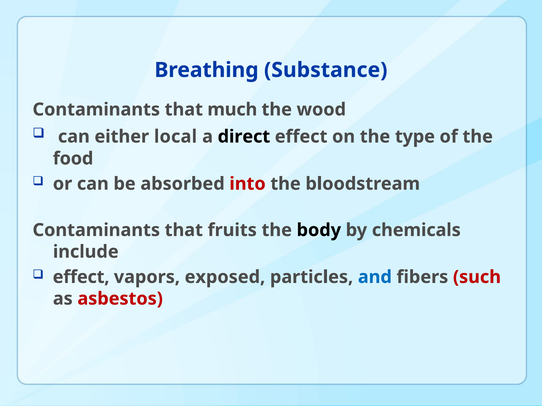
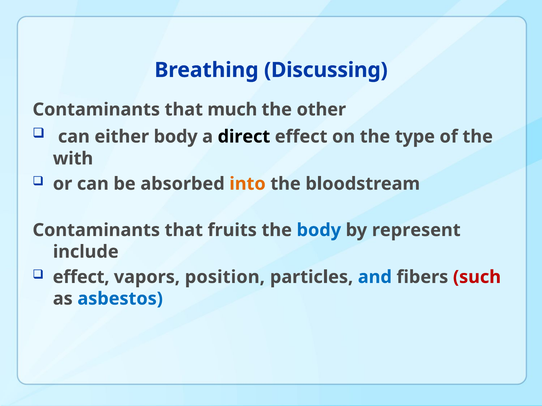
Substance: Substance -> Discussing (326, 70)
wood: wood -> other (321, 110)
either local: local -> body (176, 137)
food: food -> with (73, 159)
into colour: red -> orange (248, 184)
body colour: black -> blue (319, 230)
chemicals: chemicals -> represent (416, 230)
exposed: exposed -> position (225, 277)
asbestos colour: red -> blue (120, 299)
